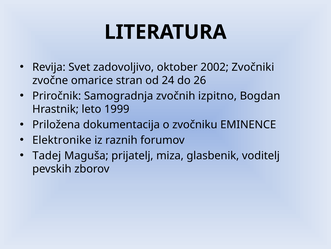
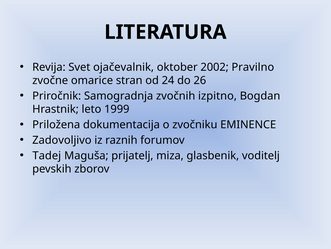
zadovoljivo: zadovoljivo -> ojačevalnik (124, 67)
Zvočniki: Zvočniki -> Pravilno (253, 67)
Elektronike: Elektronike -> Zadovoljivo (62, 140)
